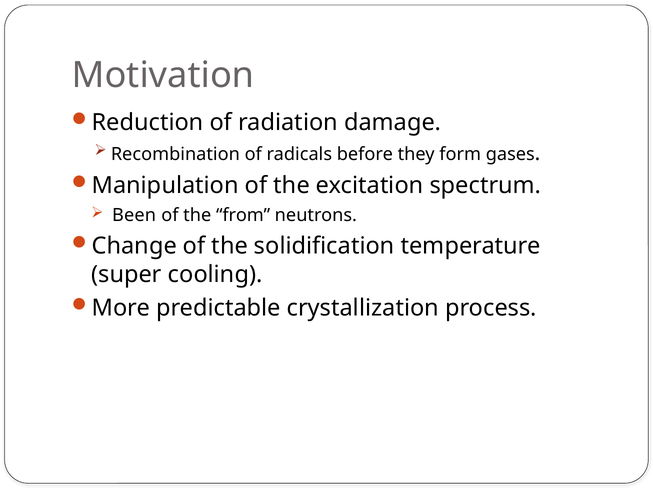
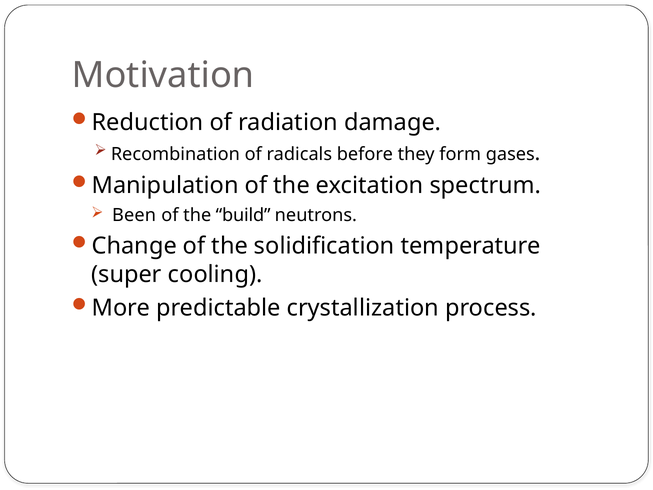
from: from -> build (243, 215)
